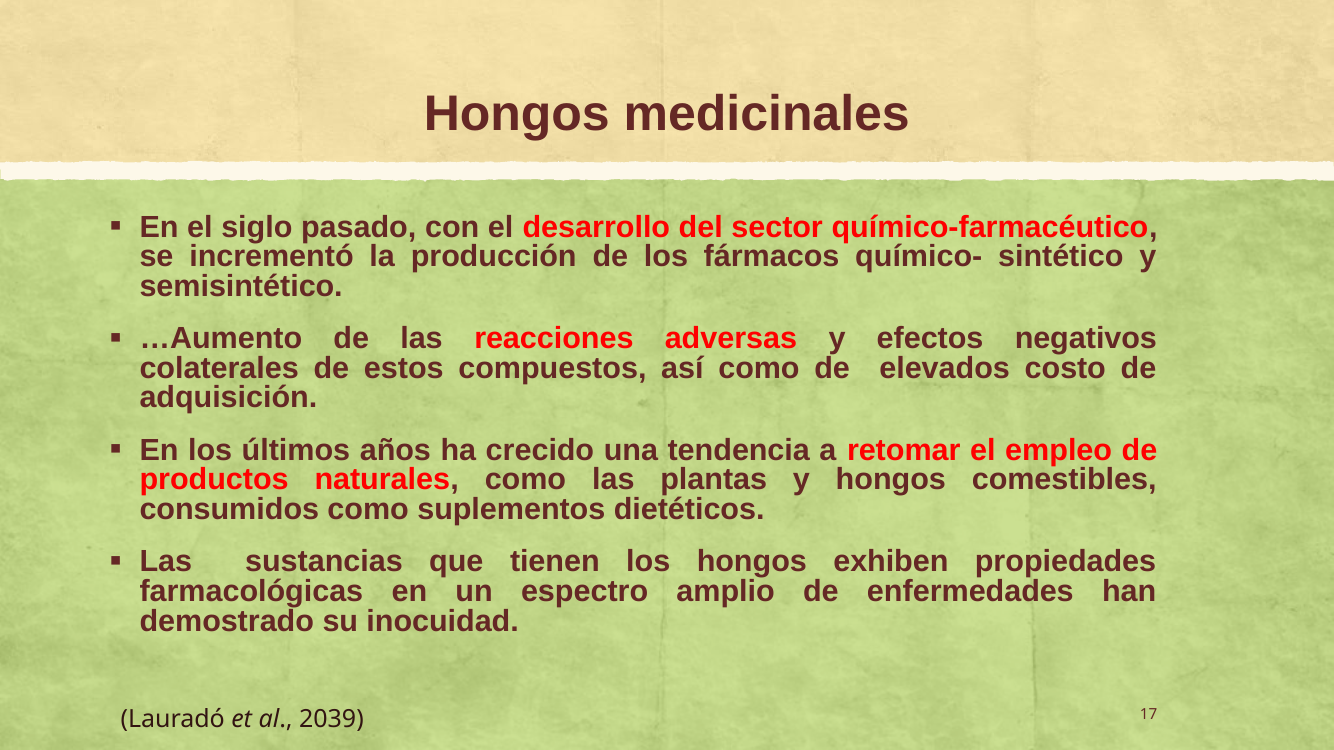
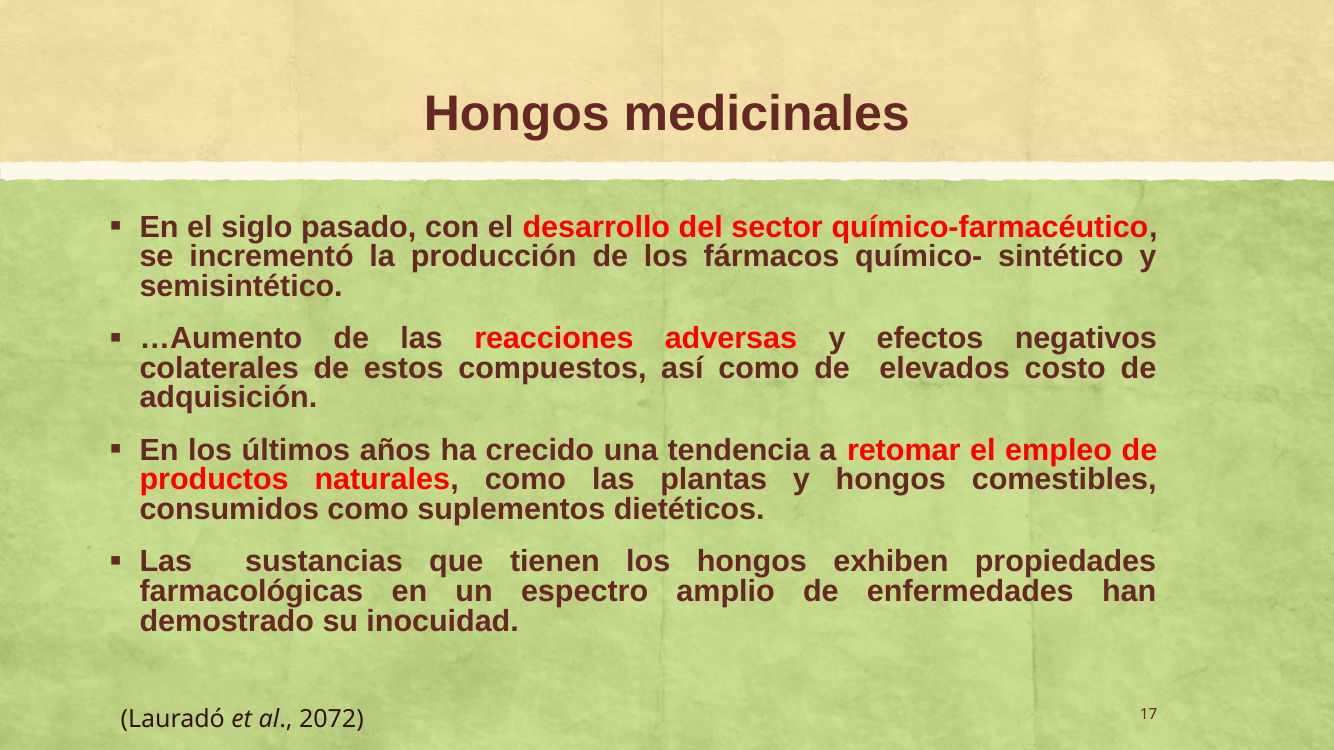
2039: 2039 -> 2072 (331, 719)
